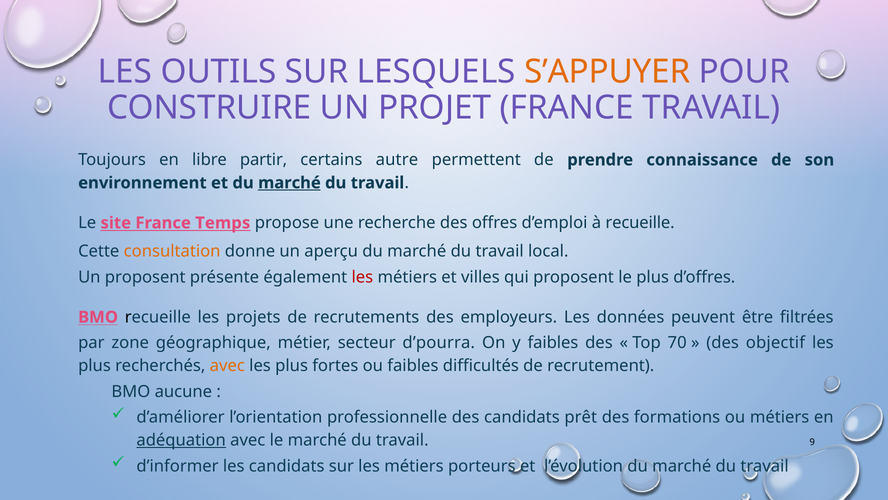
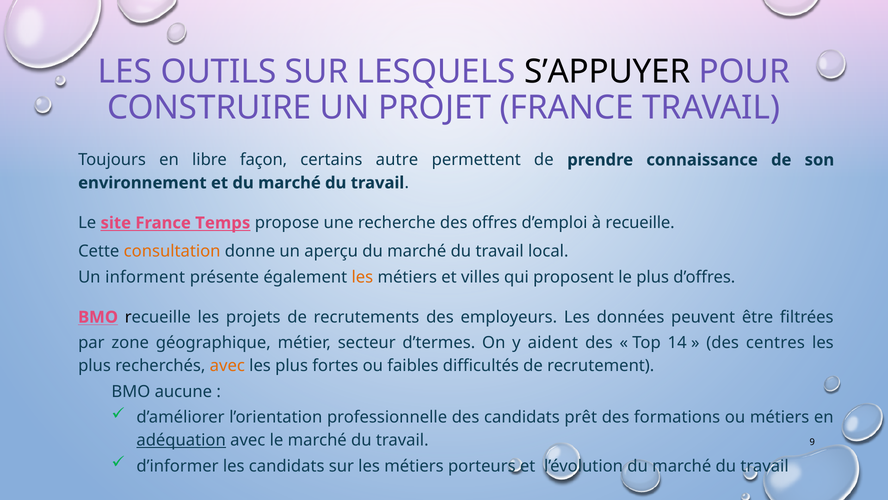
S’APPUYER colour: orange -> black (607, 71)
partir: partir -> façon (264, 160)
marché underline: present -> none (289, 183)
Un proposent: proposent -> informent (145, 277)
les colour: red -> orange (362, 277)
d’pourra: d’pourra -> d’termes (439, 343)
y faibles: faibles -> aident (553, 343)
70: 70 -> 14 (677, 343)
objectif: objectif -> centres (775, 343)
